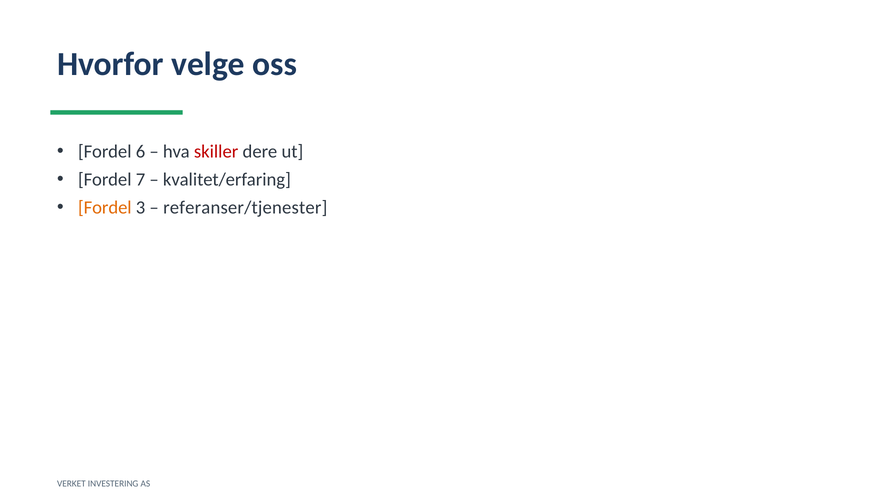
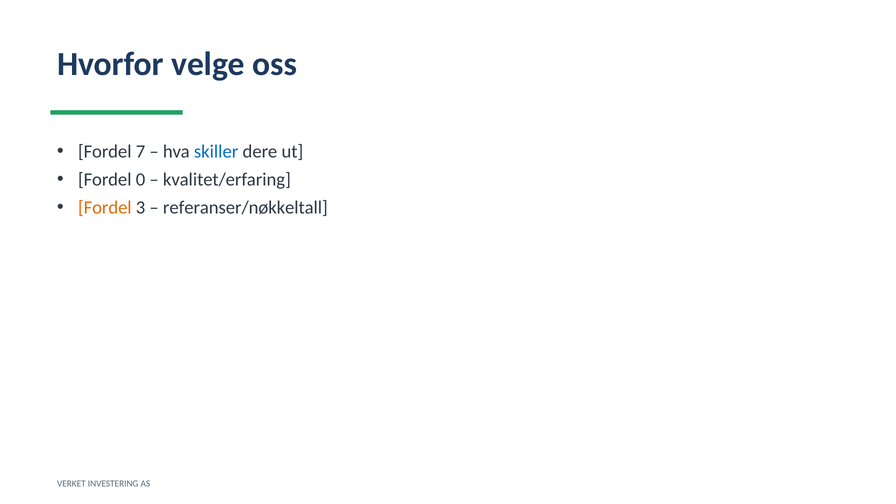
6: 6 -> 7 (141, 152)
skiller colour: red -> blue (216, 152)
7: 7 -> 0 (141, 180)
referanser/tjenester: referanser/tjenester -> referanser/nøkkeltall (245, 208)
